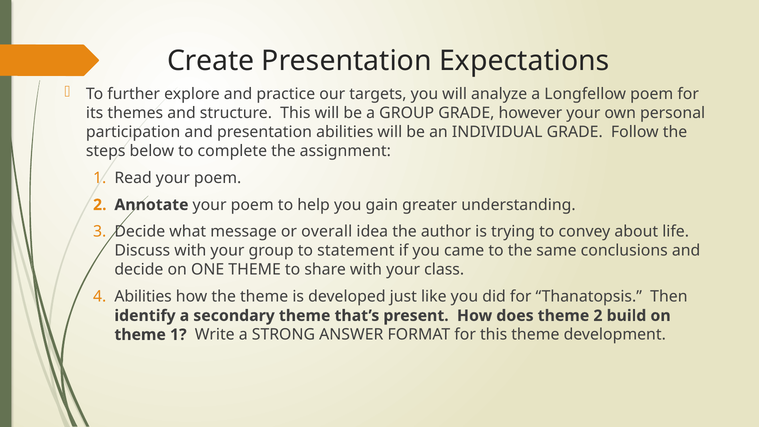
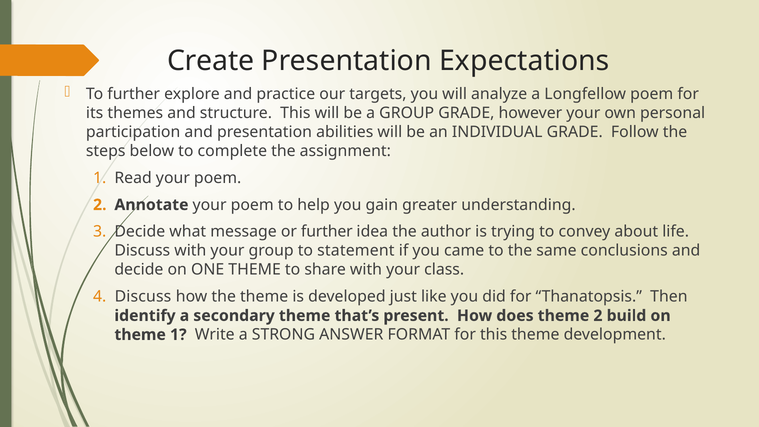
or overall: overall -> further (327, 232)
Abilities: Abilities -> Discuss (143, 297)
